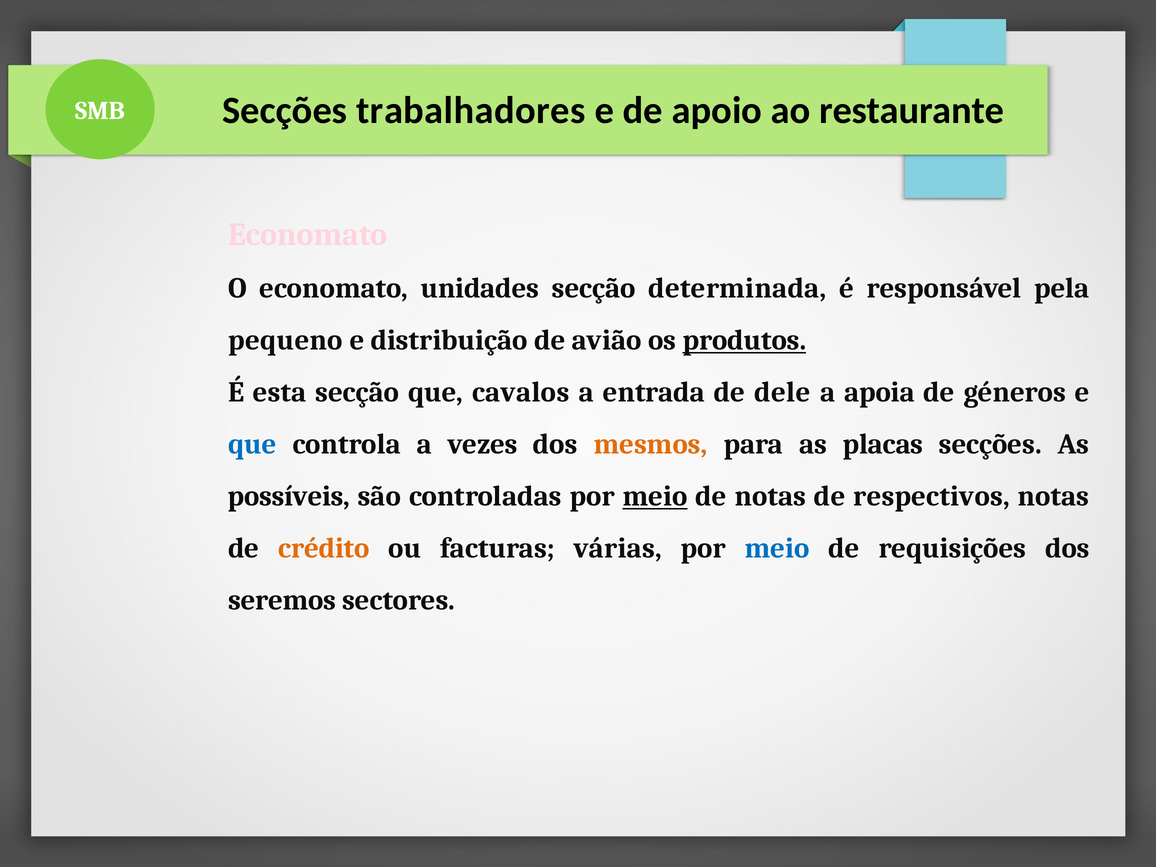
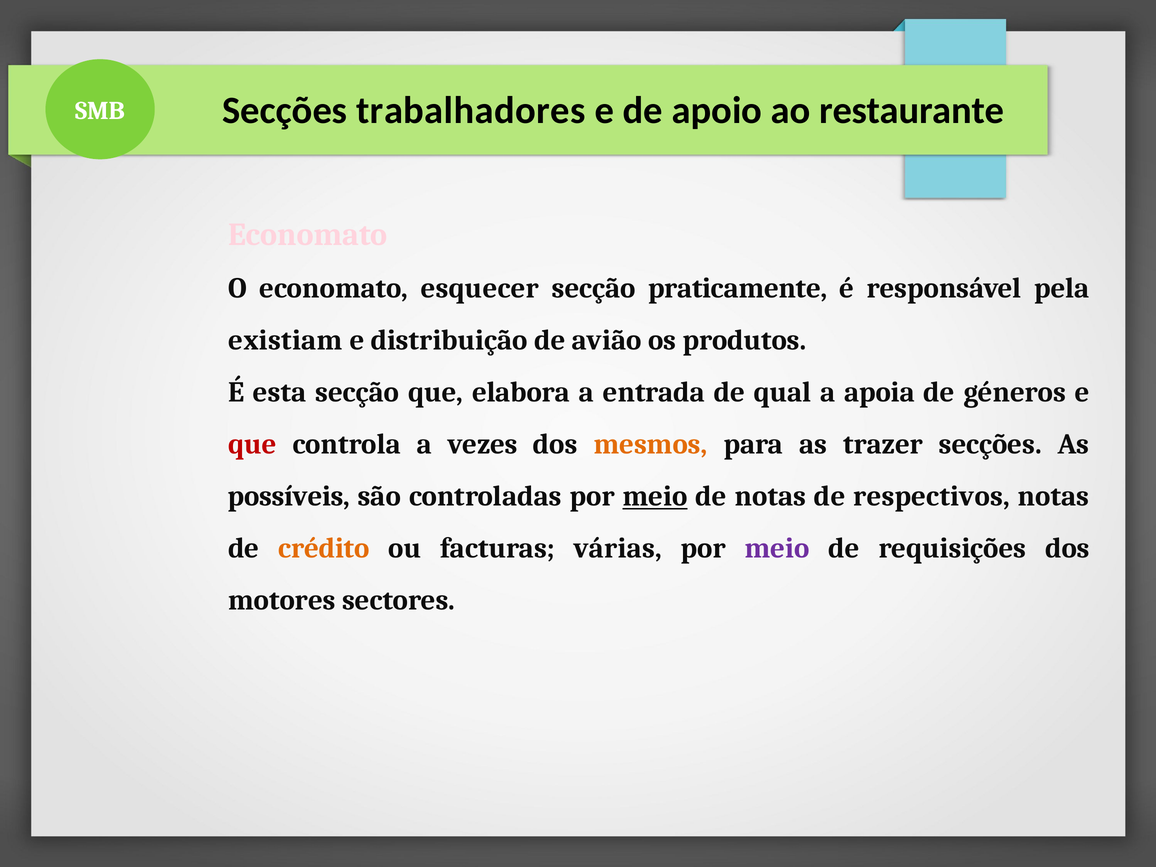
unidades: unidades -> esquecer (480, 288)
determinada: determinada -> praticamente (738, 288)
pequeno: pequeno -> existiam (285, 340)
produtos underline: present -> none (744, 340)
cavalos: cavalos -> elabora (521, 392)
dele: dele -> qual (783, 392)
que colour: blue -> red (252, 444)
placas: placas -> trazer (883, 444)
meio colour: blue -> purple (777, 548)
seremos: seremos -> motores (282, 600)
